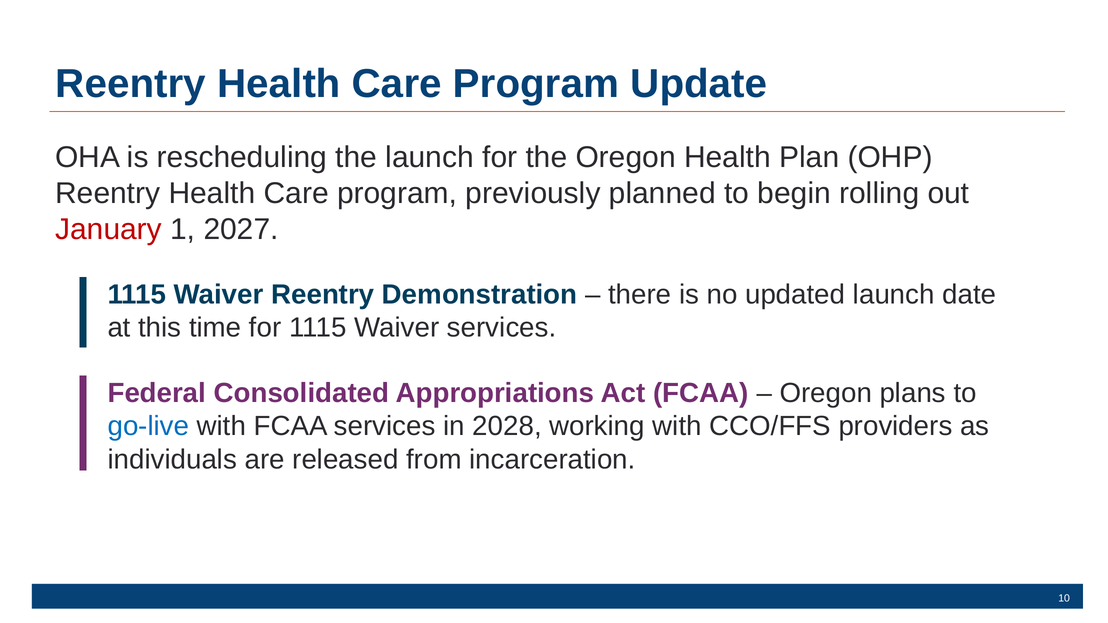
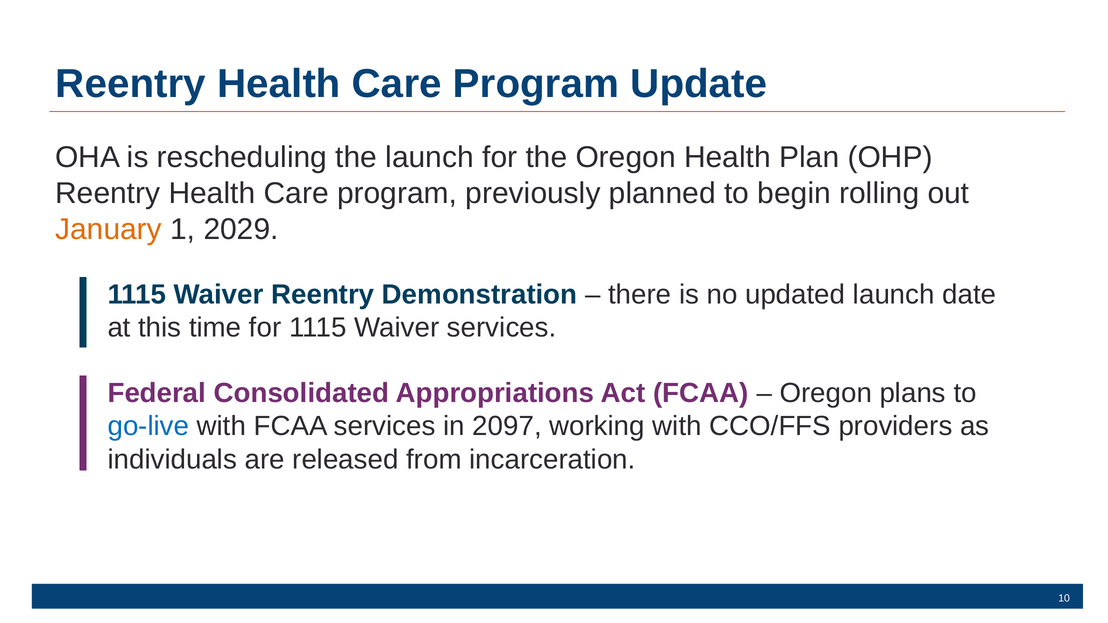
January colour: red -> orange (109, 229)
2027: 2027 -> 2029 (241, 229)
2028: 2028 -> 2097 (507, 427)
